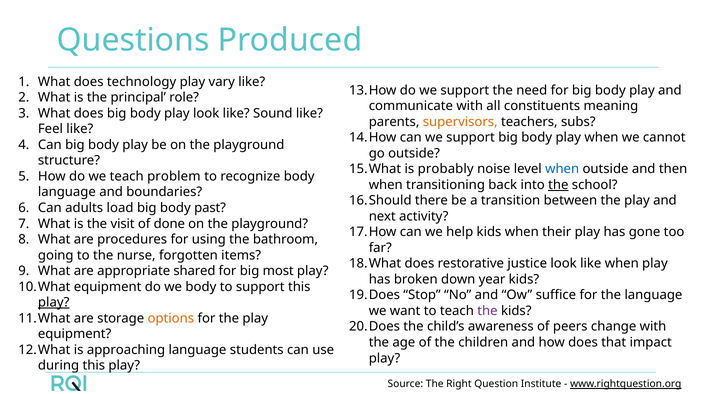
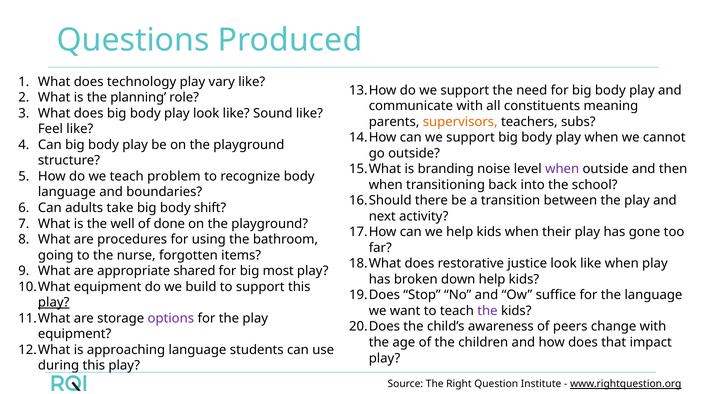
principal: principal -> planning (138, 98)
probably: probably -> branding (446, 169)
when colour: blue -> purple (562, 169)
the underline: present -> none (558, 185)
load: load -> take (120, 208)
past: past -> shift (210, 208)
visit: visit -> well (123, 224)
down year: year -> help (492, 280)
we body: body -> build (201, 287)
options colour: orange -> purple (171, 318)
